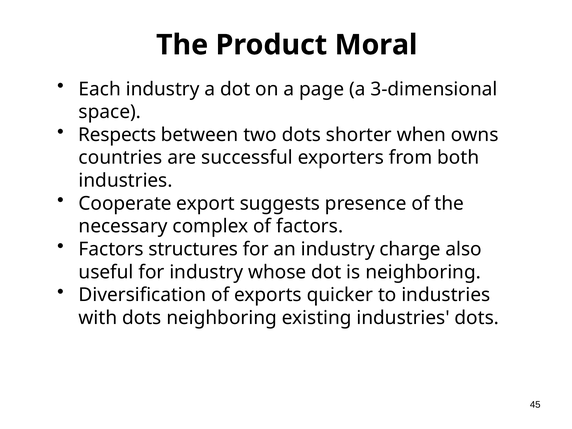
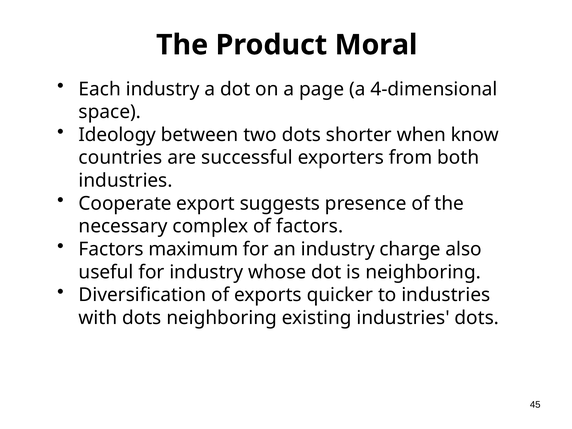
3-dimensional: 3-dimensional -> 4-dimensional (434, 89)
Respects: Respects -> Ideology (117, 135)
owns: owns -> know (475, 135)
structures: structures -> maximum (193, 249)
